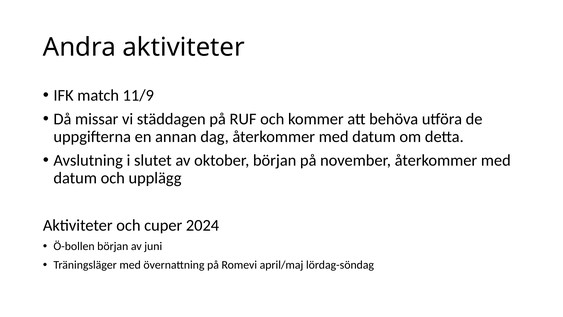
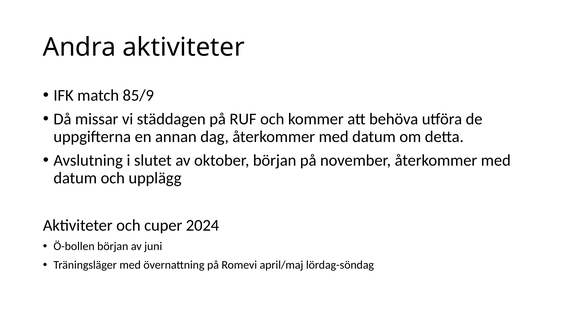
11/9: 11/9 -> 85/9 (138, 95)
